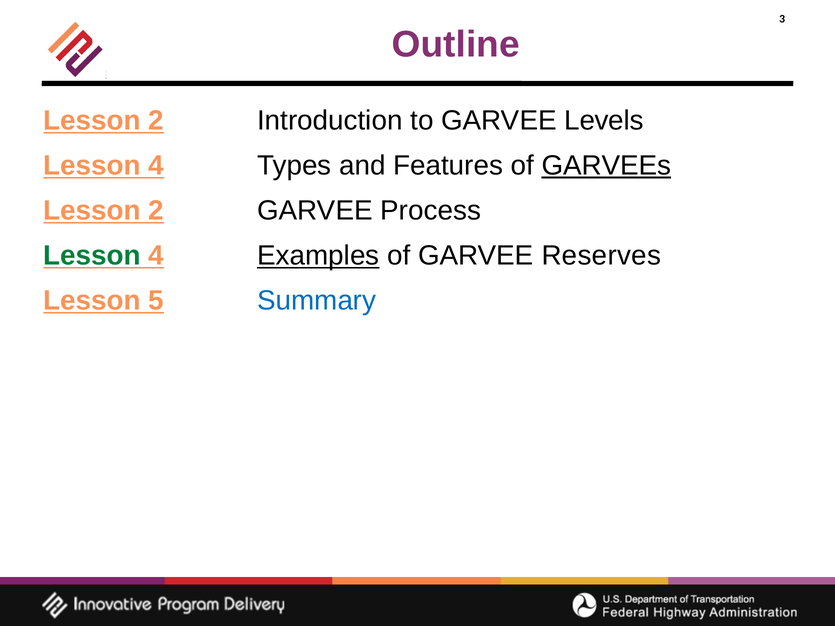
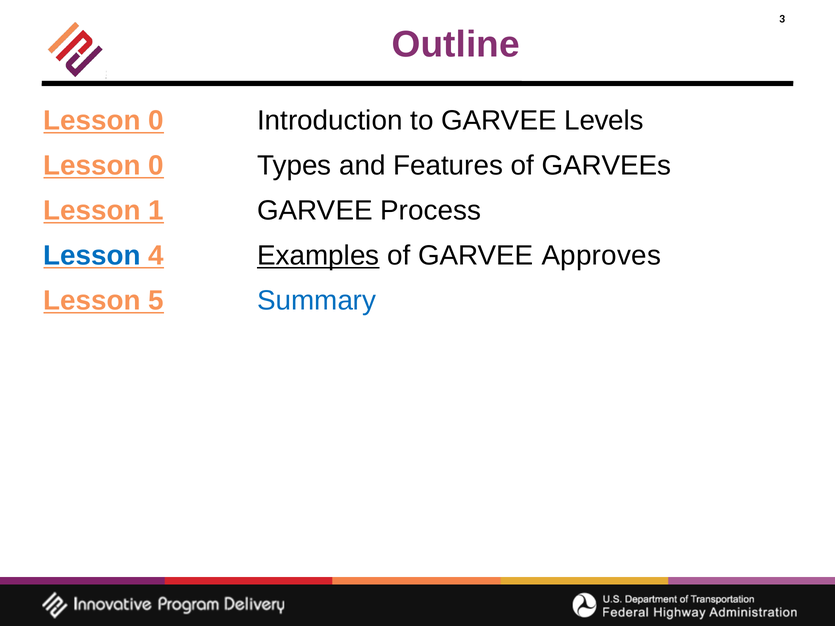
2: 2 -> 0 (156, 121)
4: 4 -> 0 (156, 166)
GARVEEs underline: present -> none (606, 166)
2: 2 -> 1 (156, 211)
Lesson colour: green -> blue (92, 256)
Reserves: Reserves -> Approves (601, 256)
